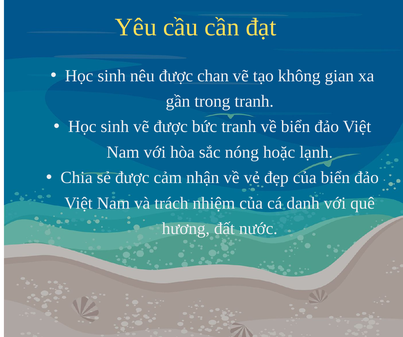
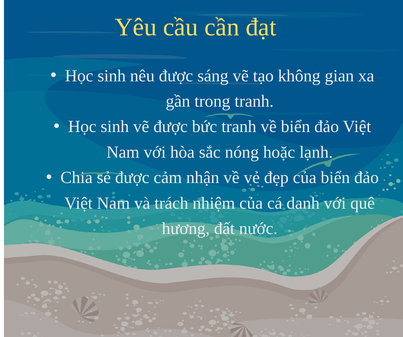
chan: chan -> sáng (213, 76)
